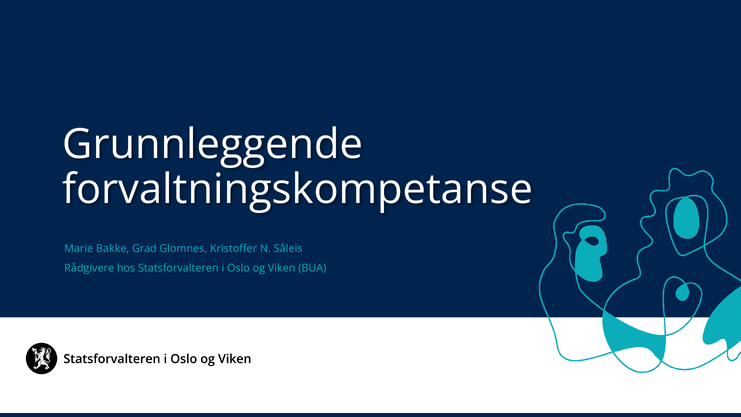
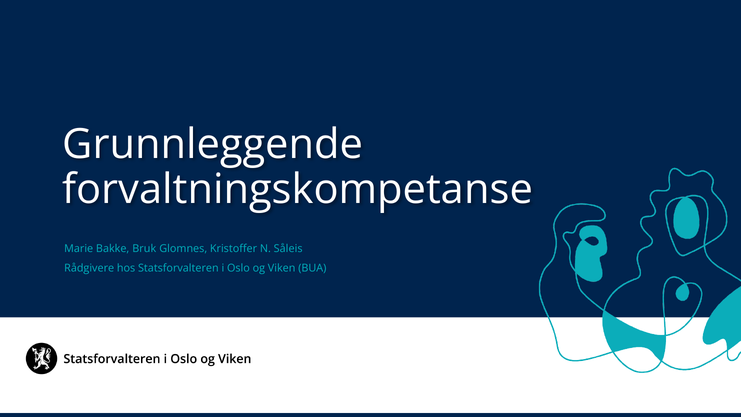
Grad: Grad -> Bruk (144, 249)
